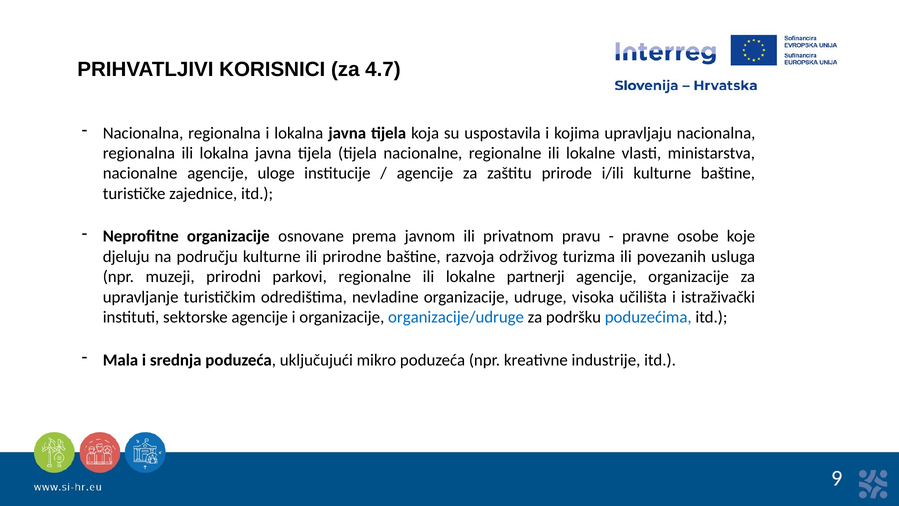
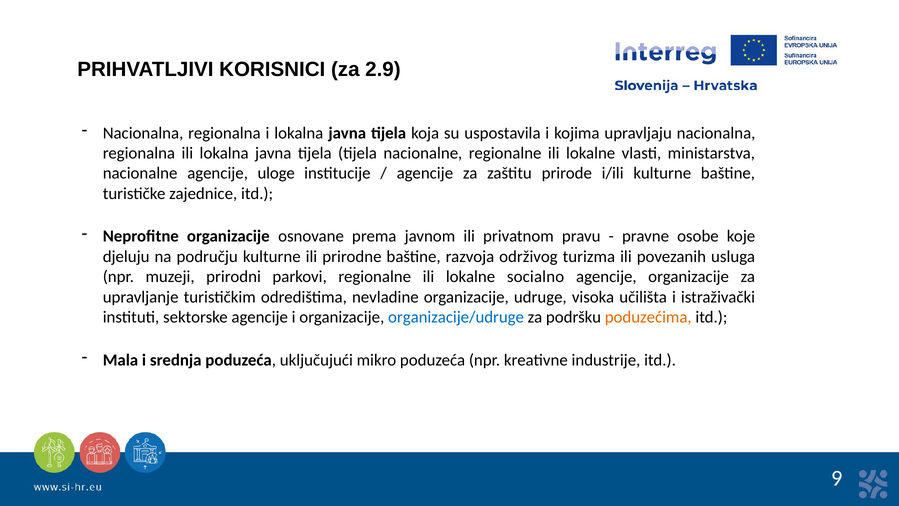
4.7: 4.7 -> 2.9 (383, 69)
partnerji: partnerji -> socialno (536, 277)
poduzećima colour: blue -> orange (648, 317)
